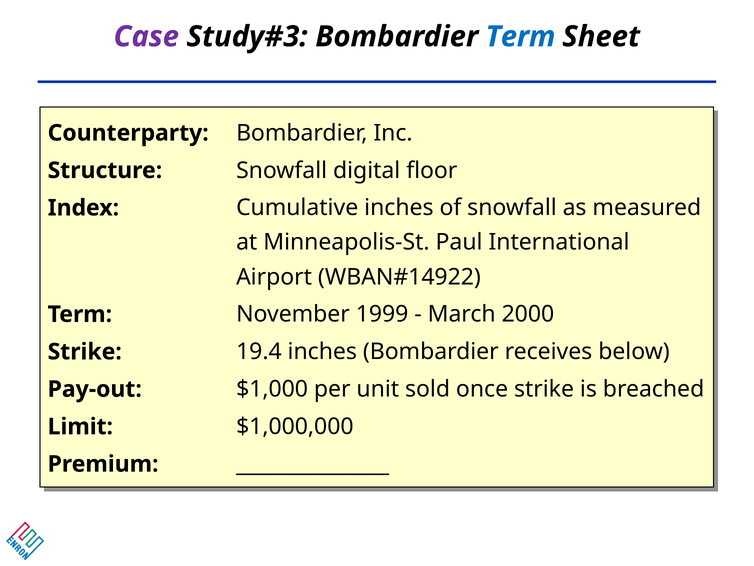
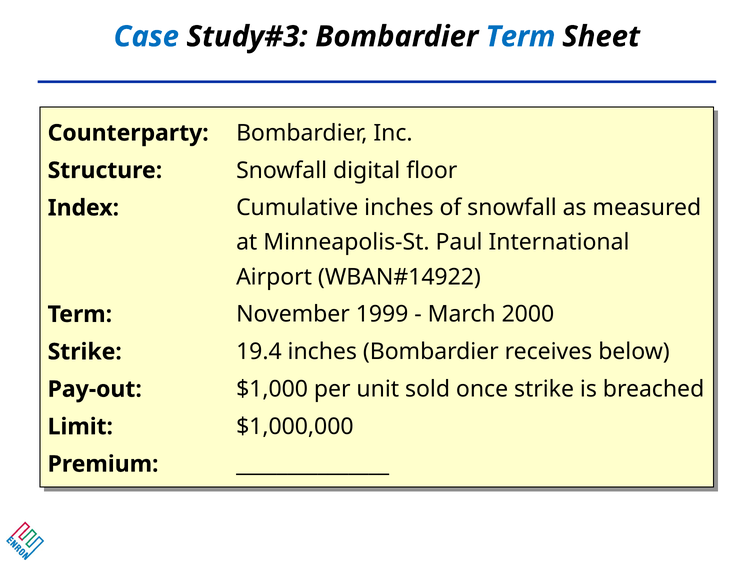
Case colour: purple -> blue (146, 37)
